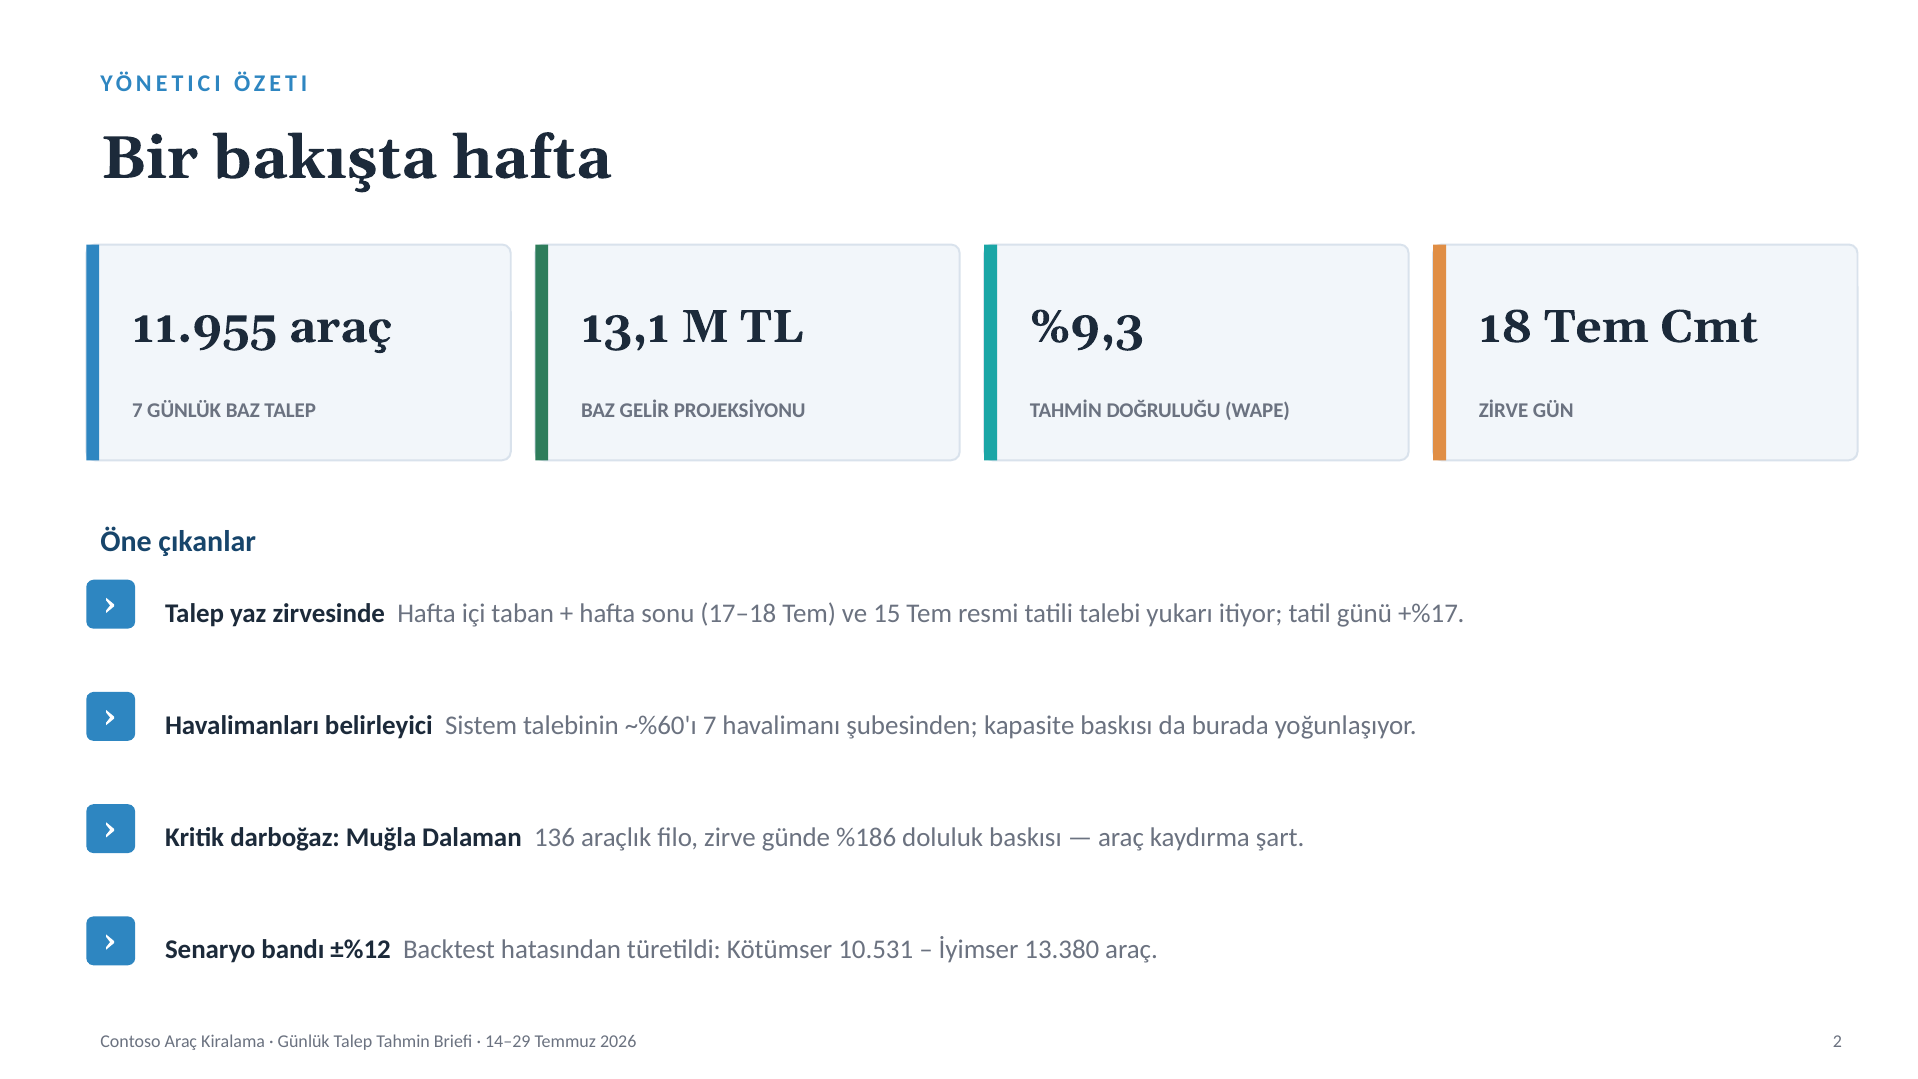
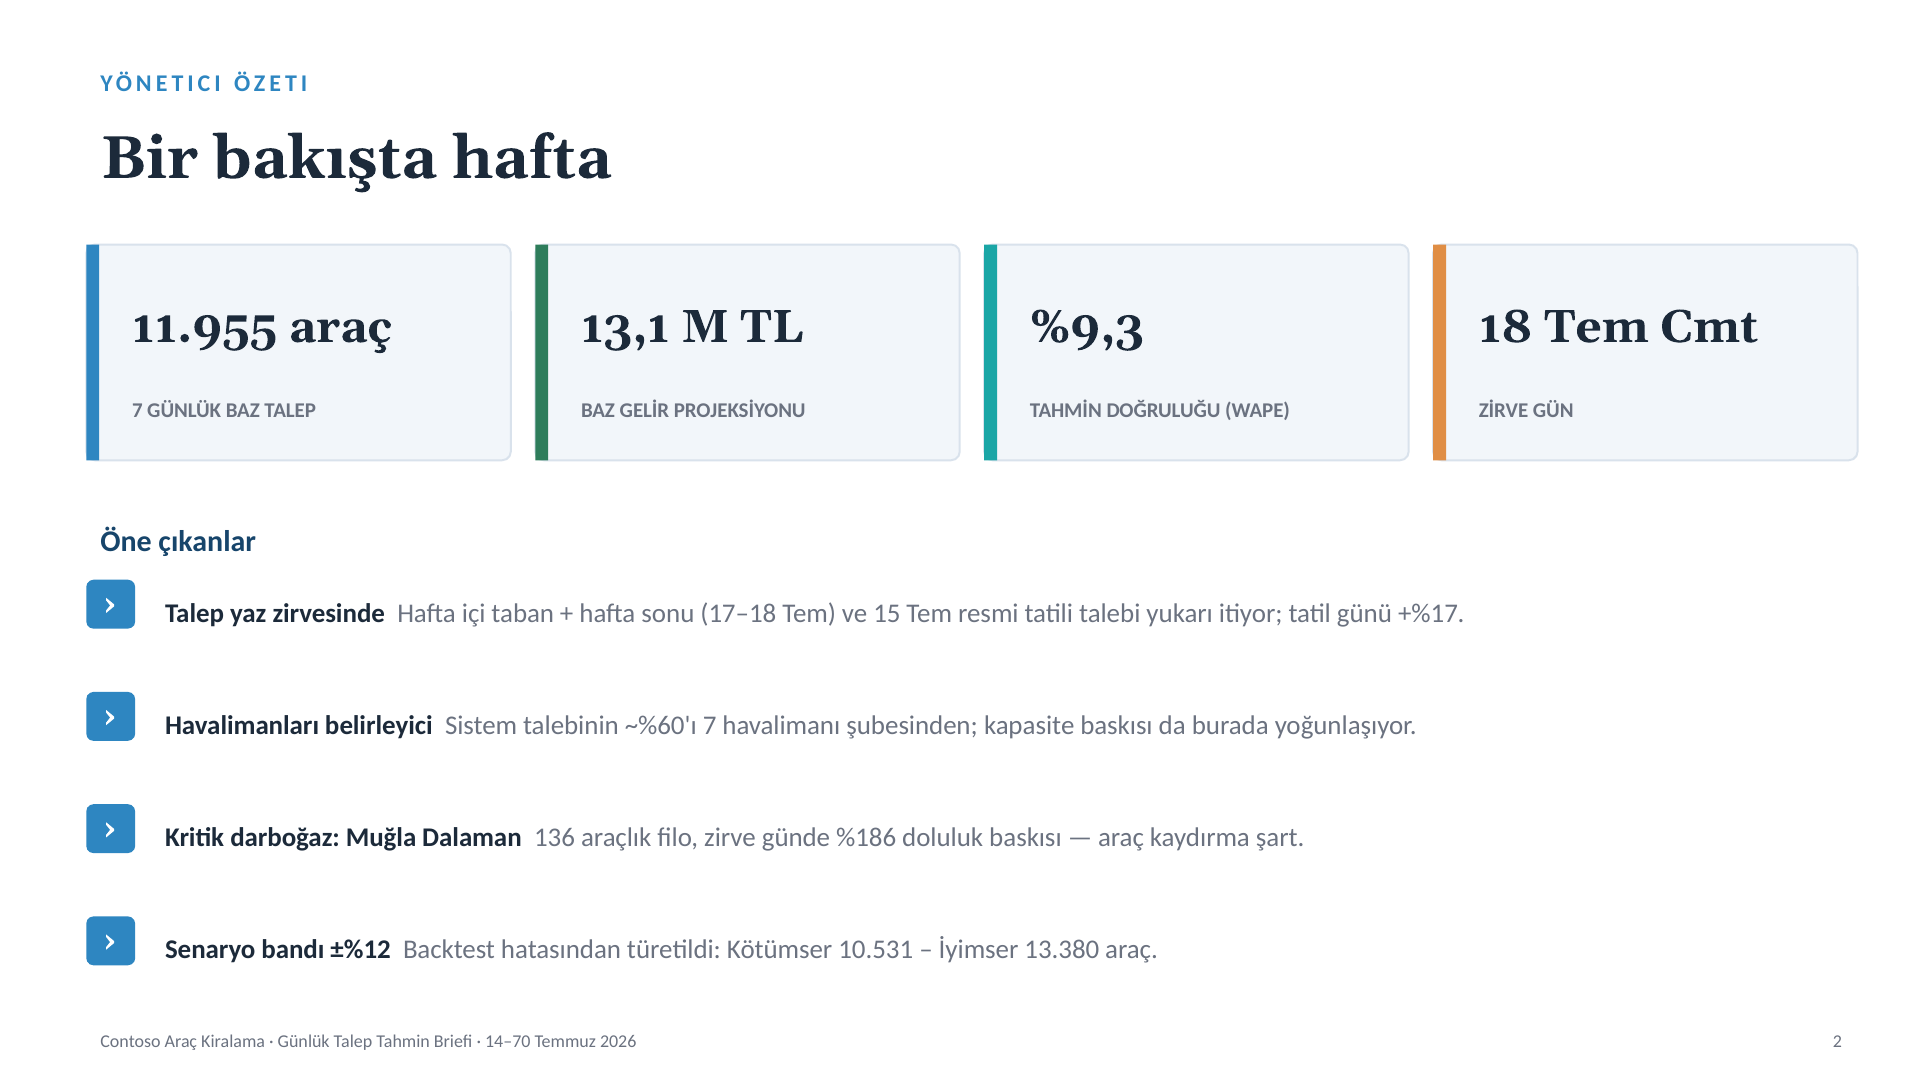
14–29: 14–29 -> 14–70 (508, 1041)
